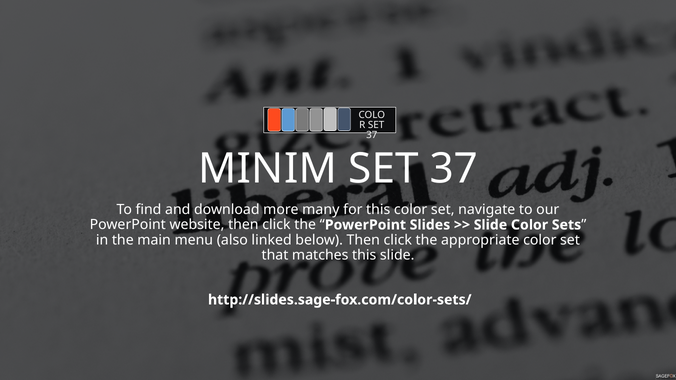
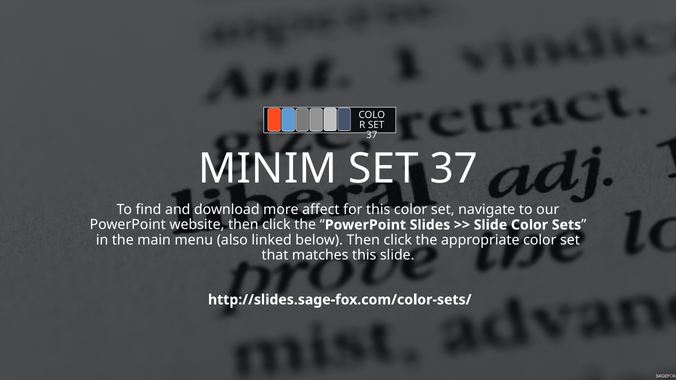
many: many -> affect (321, 210)
